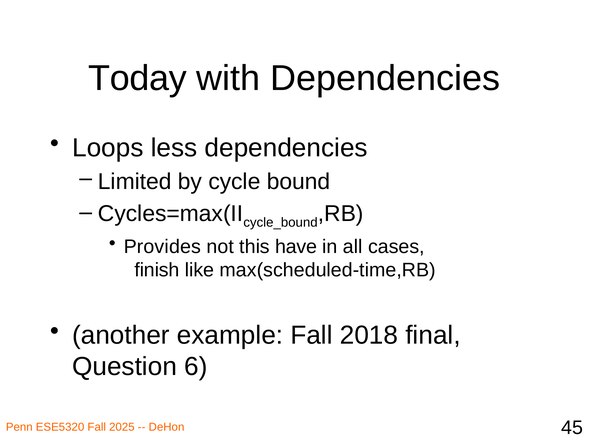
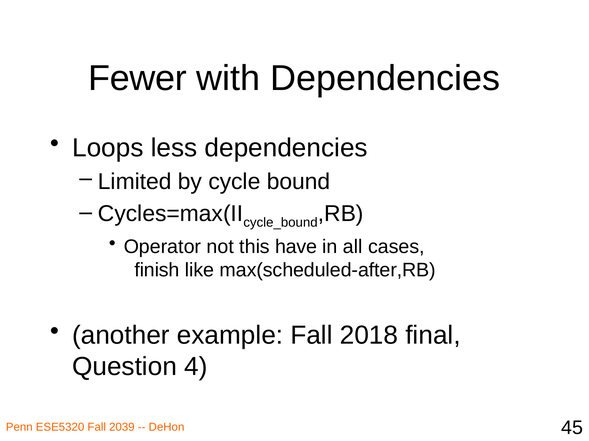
Today: Today -> Fewer (137, 79)
Provides: Provides -> Operator (162, 247)
max(scheduled-time,RB: max(scheduled-time,RB -> max(scheduled-after,RB (328, 271)
6: 6 -> 4 (196, 367)
2025: 2025 -> 2039 (122, 428)
